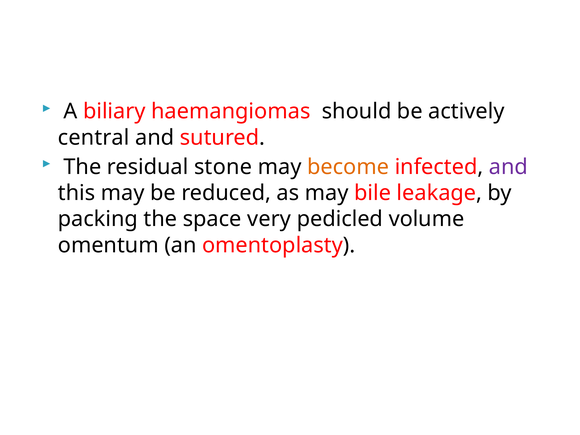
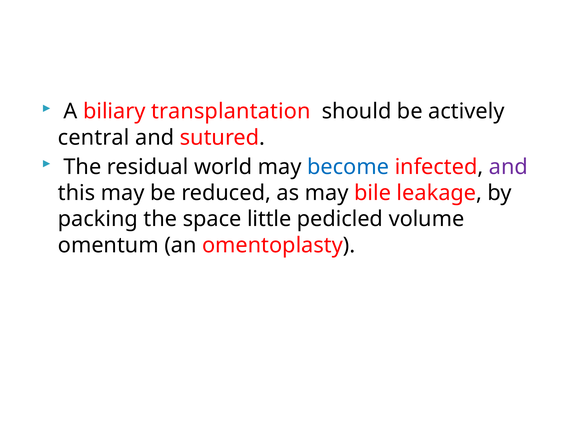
haemangiomas: haemangiomas -> transplantation (231, 111)
stone: stone -> world (223, 167)
become colour: orange -> blue (348, 167)
very: very -> little (269, 219)
